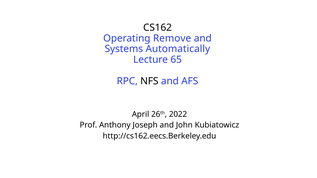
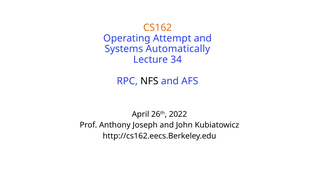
CS162 colour: black -> orange (157, 28)
Remove: Remove -> Attempt (172, 38)
65: 65 -> 34 (176, 60)
